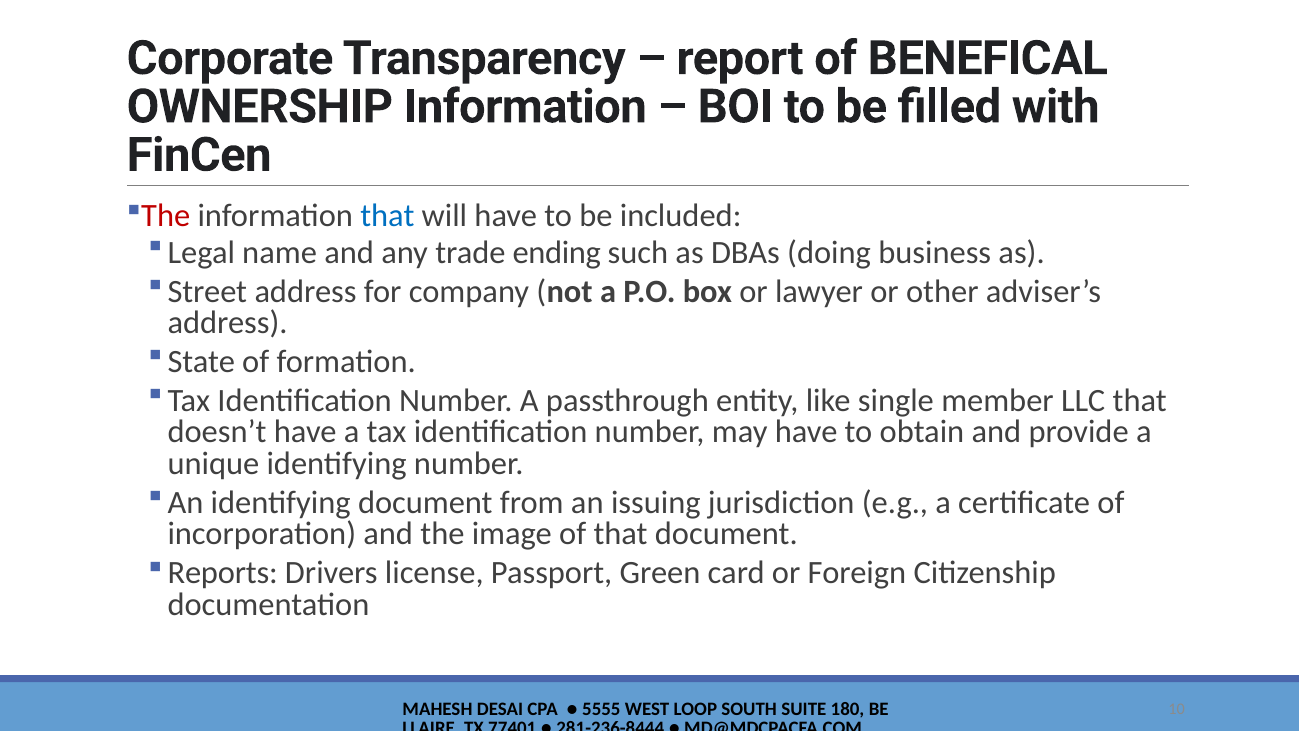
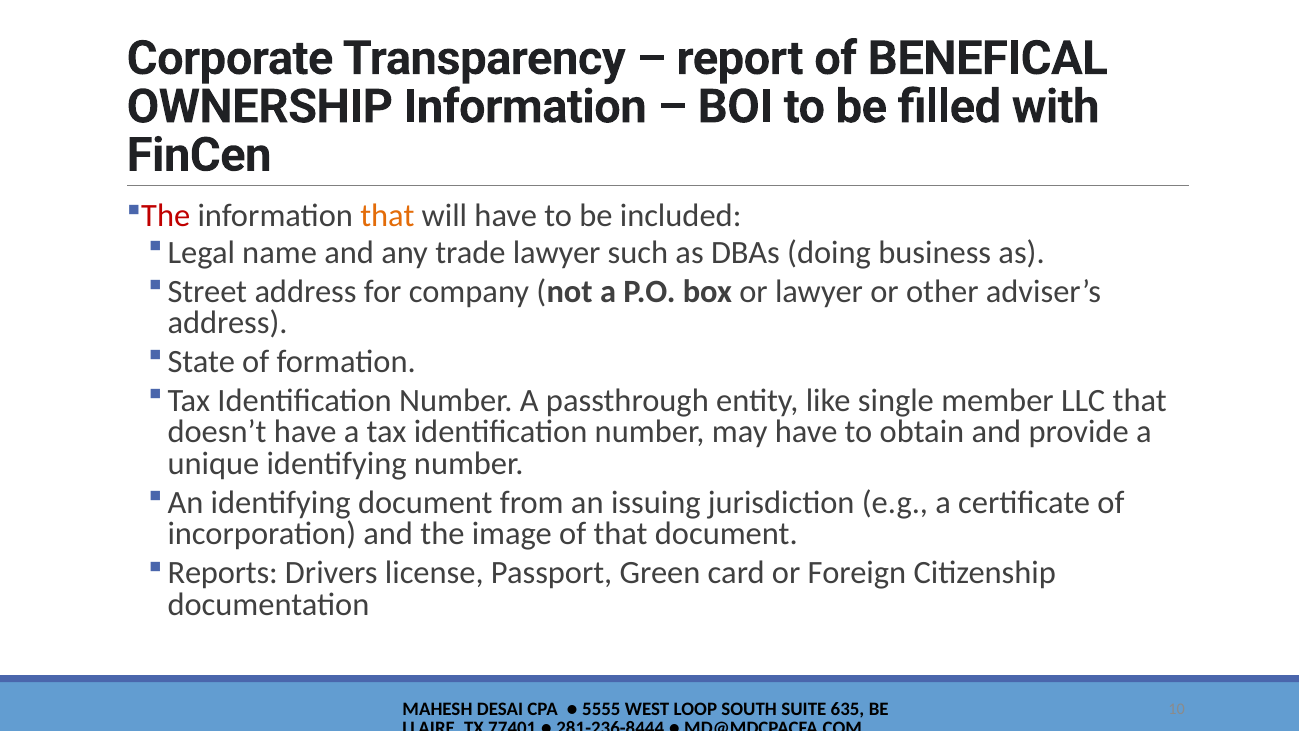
that colour: blue -> orange (387, 216)
trade ending: ending -> lawyer (557, 252)
180: 180 -> 635 (848, 709)
